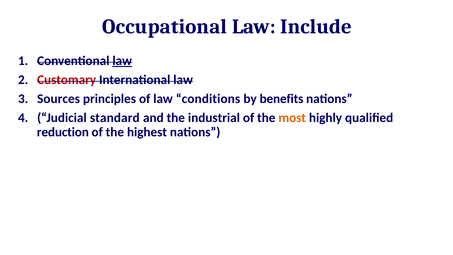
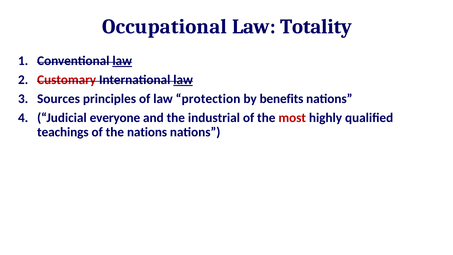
Include: Include -> Totality (316, 27)
law underline: none -> present (183, 80)
conditions: conditions -> protection (208, 99)
standard: standard -> everyone (115, 118)
most colour: orange -> red (292, 118)
reduction: reduction -> teachings (63, 132)
the highest: highest -> nations (147, 132)
